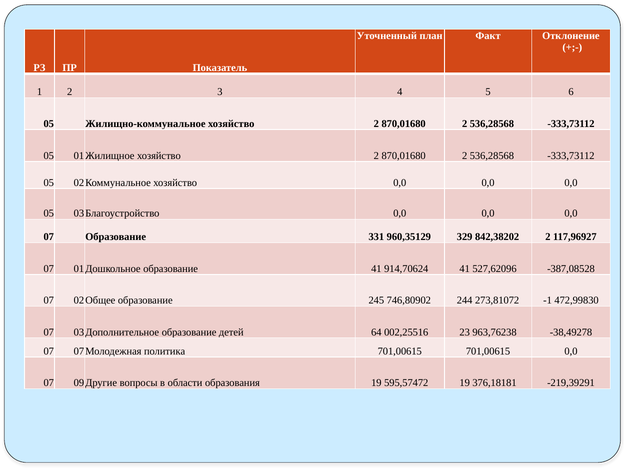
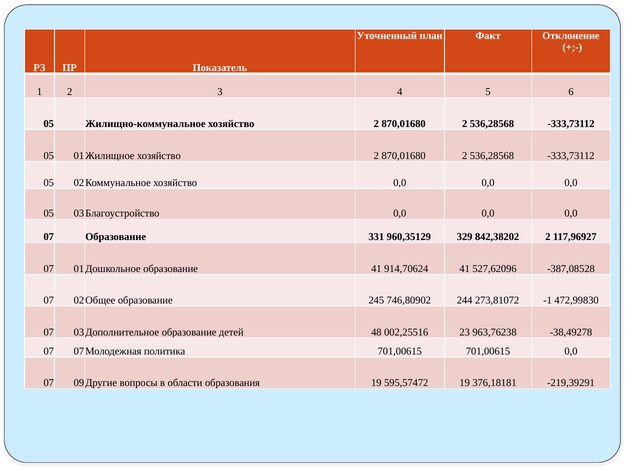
64: 64 -> 48 (376, 332)
